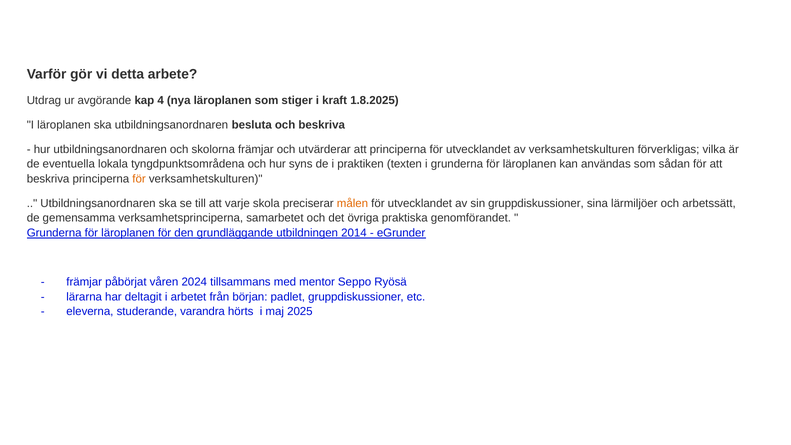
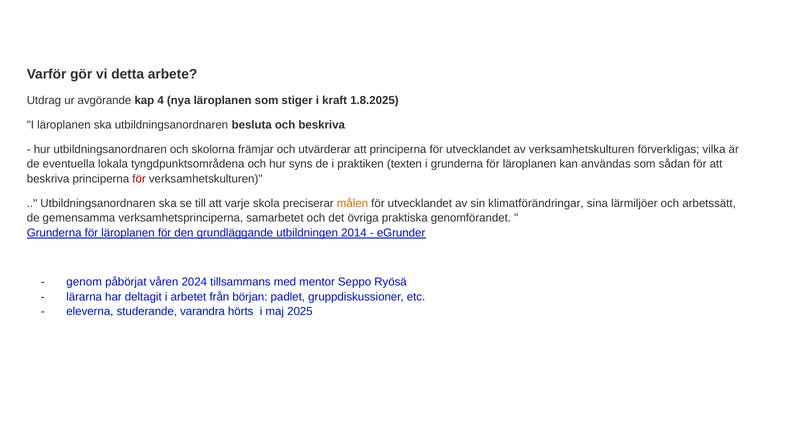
för colour: orange -> red (139, 179)
sin gruppdiskussioner: gruppdiskussioner -> klimatförändringar (536, 203)
främjar: främjar -> genom (84, 282)
